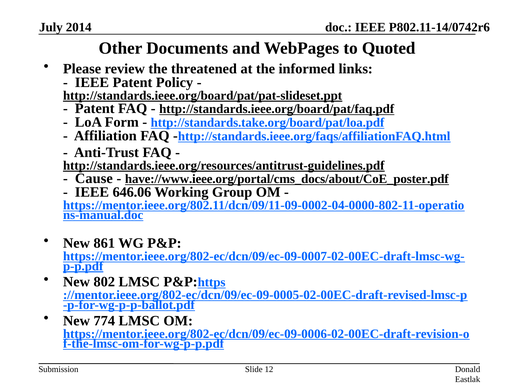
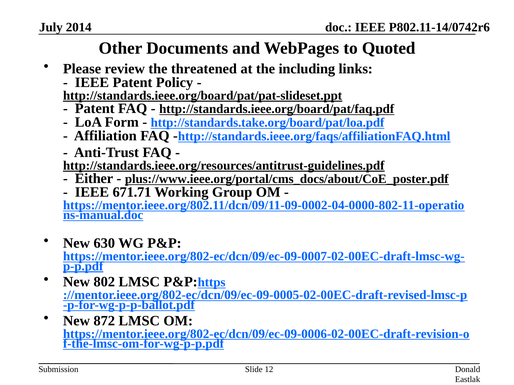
informed: informed -> including (307, 69)
Cause: Cause -> Either (94, 179)
have://www.ieee.org/portal/cms_docs/about/CoE_poster.pdf: have://www.ieee.org/portal/cms_docs/about/CoE_poster.pdf -> plus://www.ieee.org/portal/cms_docs/about/CoE_poster.pdf (287, 179)
646.06: 646.06 -> 671.71 (132, 192)
861: 861 -> 630 (104, 244)
774: 774 -> 872 (104, 321)
